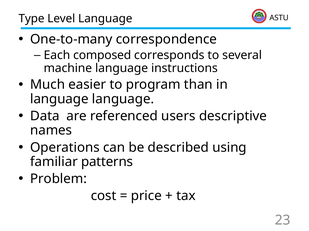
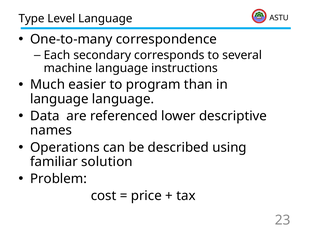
composed: composed -> secondary (102, 55)
users: users -> lower (178, 116)
patterns: patterns -> solution (107, 162)
